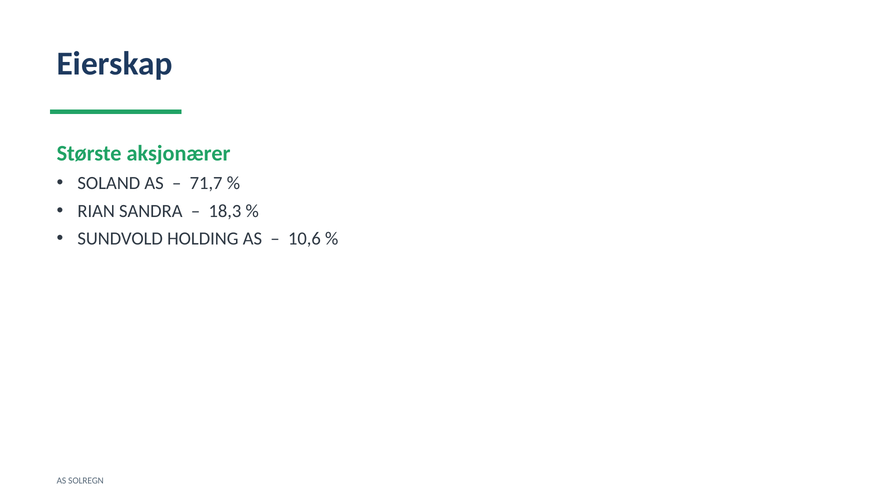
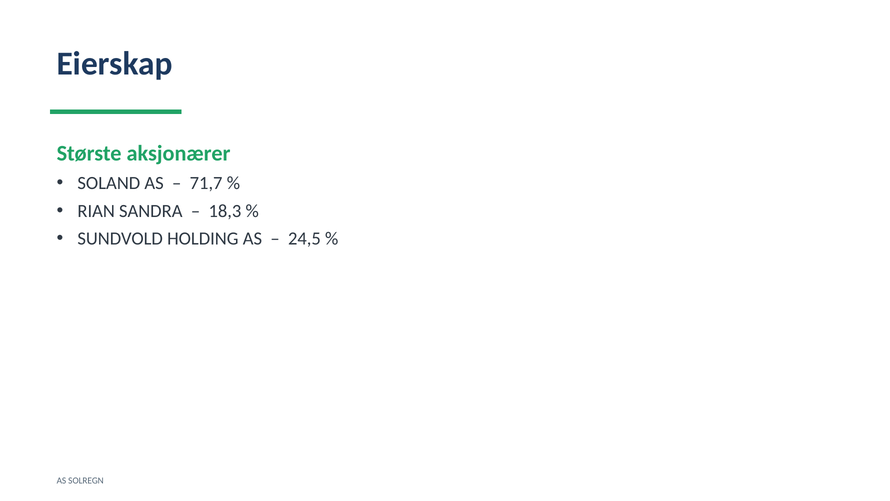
10,6: 10,6 -> 24,5 (304, 239)
